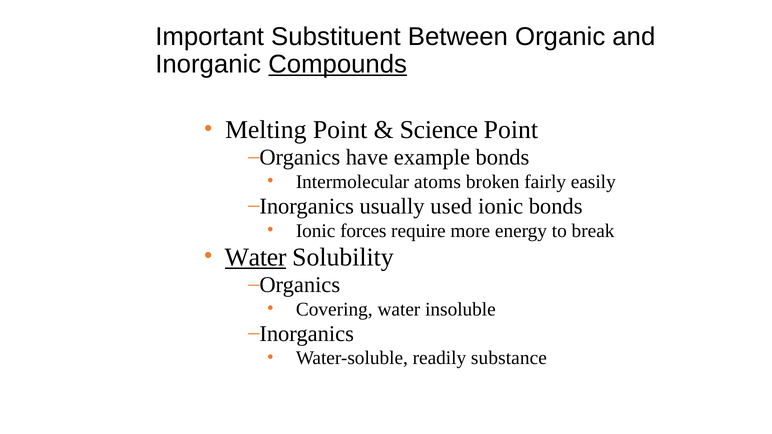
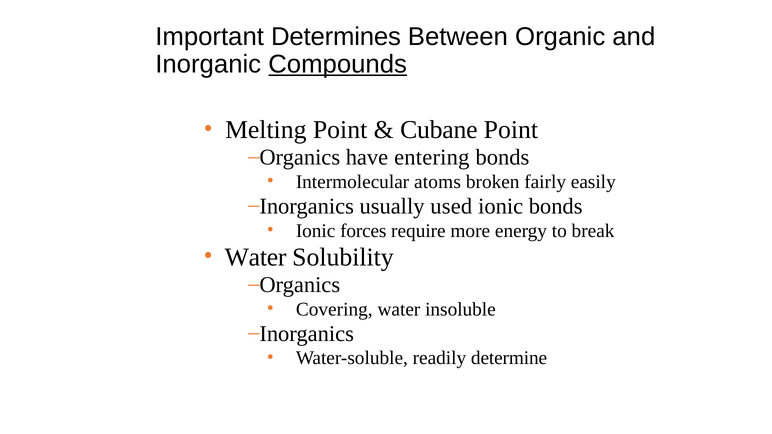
Substituent: Substituent -> Determines (336, 37)
Science: Science -> Cubane (439, 130)
example: example -> entering (432, 158)
Water underline: present -> none (256, 257)
substance: substance -> determine (509, 358)
